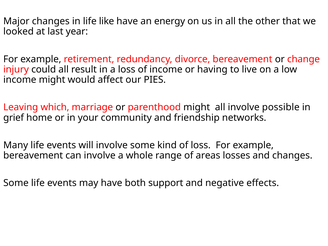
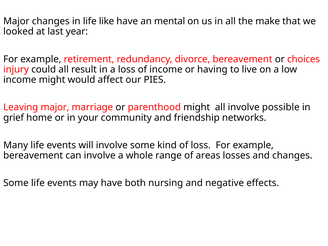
energy: energy -> mental (170, 21)
other: other -> make (268, 21)
change: change -> choices (304, 59)
Leaving which: which -> major (55, 107)
support: support -> nursing (166, 183)
